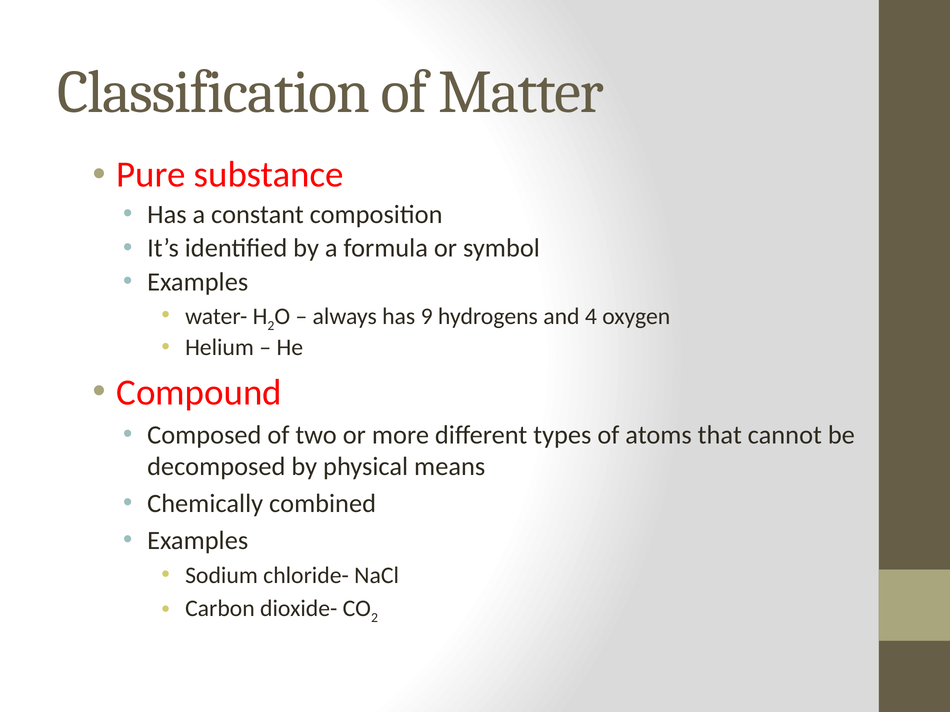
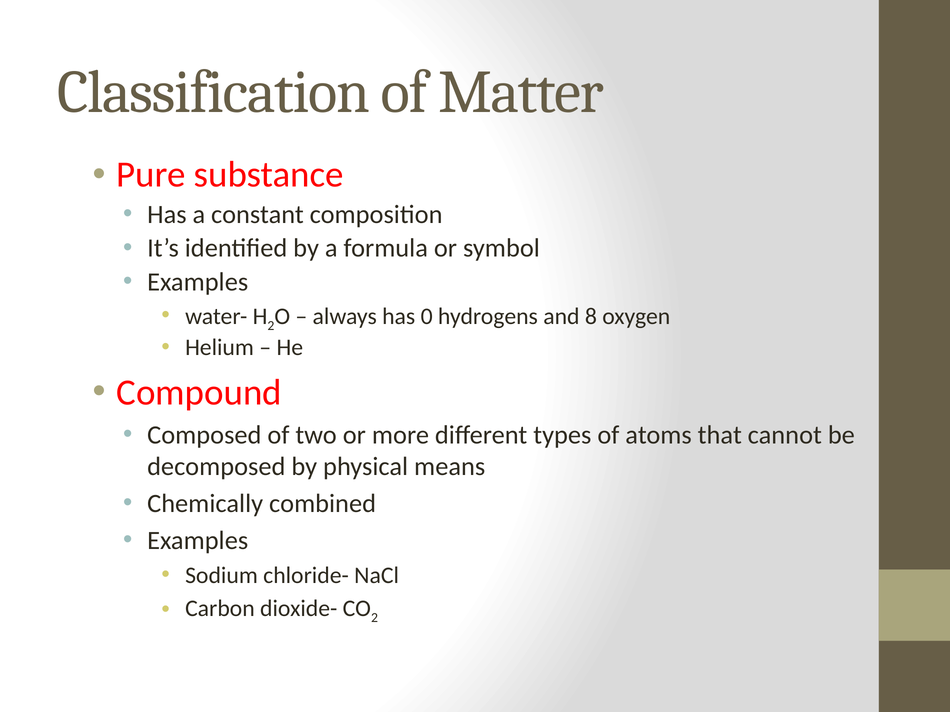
9: 9 -> 0 (427, 317)
4: 4 -> 8 (591, 317)
